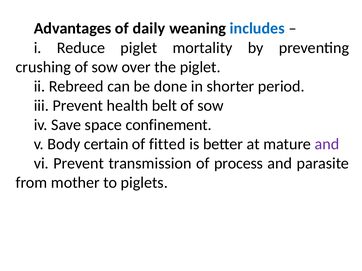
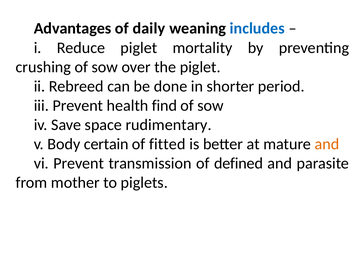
belt: belt -> find (164, 106)
confinement: confinement -> rudimentary (169, 125)
and colour: purple -> orange (327, 144)
process: process -> defined (239, 164)
